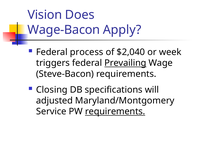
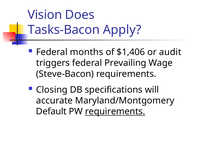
Wage-Bacon: Wage-Bacon -> Tasks-Bacon (64, 30)
process: process -> months (87, 52)
$2,040: $2,040 -> $1,406 (131, 52)
week: week -> audit (170, 52)
Prevailing underline: present -> none (125, 63)
adjusted: adjusted -> accurate (54, 101)
Service: Service -> Default (51, 112)
